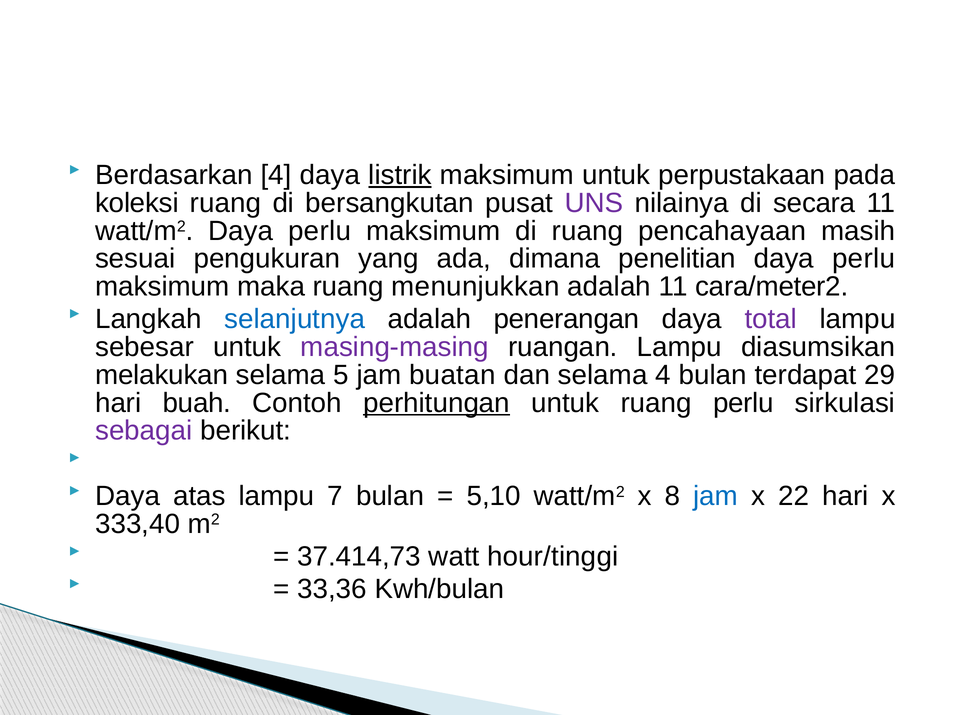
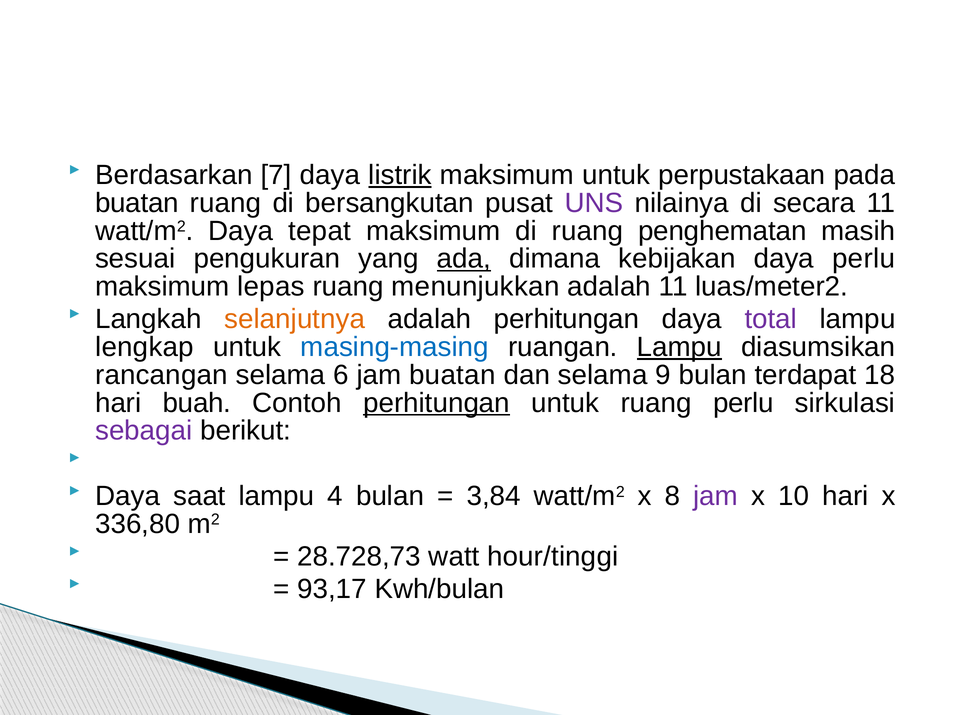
Berdasarkan 4: 4 -> 7 (276, 175)
koleksi: koleksi -> buatan (137, 203)
watt/m2 Daya perlu: perlu -> tepat (320, 231)
pencahayaan: pencahayaan -> penghematan (722, 231)
ada underline: none -> present (464, 259)
penelitian: penelitian -> kebijakan (677, 259)
maka: maka -> lepas (271, 287)
cara/meter2: cara/meter2 -> luas/meter2 (772, 287)
selanjutnya colour: blue -> orange (295, 319)
adalah penerangan: penerangan -> perhitungan (566, 319)
sebesar: sebesar -> lengkap (144, 347)
masing-masing colour: purple -> blue (395, 347)
Lampu underline: none -> present (679, 347)
melakukan: melakukan -> rancangan (161, 375)
5: 5 -> 6 (341, 375)
selama 4: 4 -> 9 (663, 375)
29: 29 -> 18 (880, 375)
atas: atas -> saat (199, 496)
7: 7 -> 4 (335, 496)
5,10: 5,10 -> 3,84 (494, 496)
jam colour: blue -> purple (716, 496)
22: 22 -> 10 (794, 496)
333,40: 333,40 -> 336,80 (138, 524)
37.414,73: 37.414,73 -> 28.728,73 (359, 556)
33,36: 33,36 -> 93,17 (332, 589)
